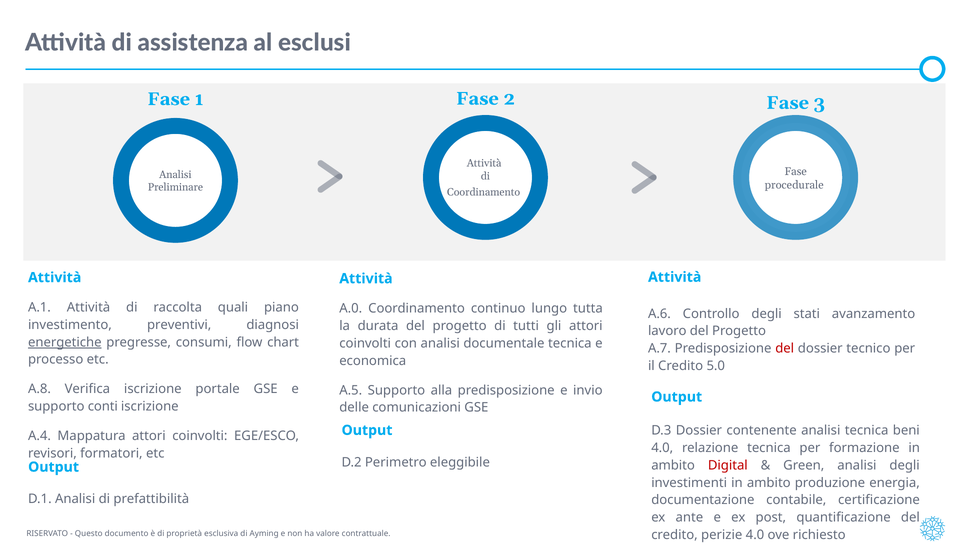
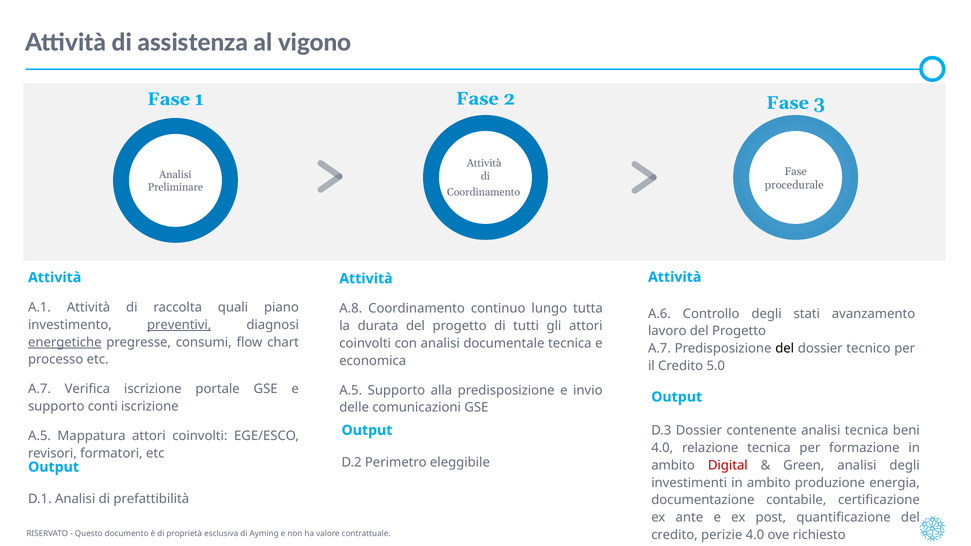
esclusi: esclusi -> vigono (315, 43)
A.0: A.0 -> A.8 (351, 309)
preventivi underline: none -> present (179, 325)
del colour: red -> black (785, 349)
A.8: A.8 -> A.7 (39, 389)
A.4: A.4 -> A.5 (39, 436)
